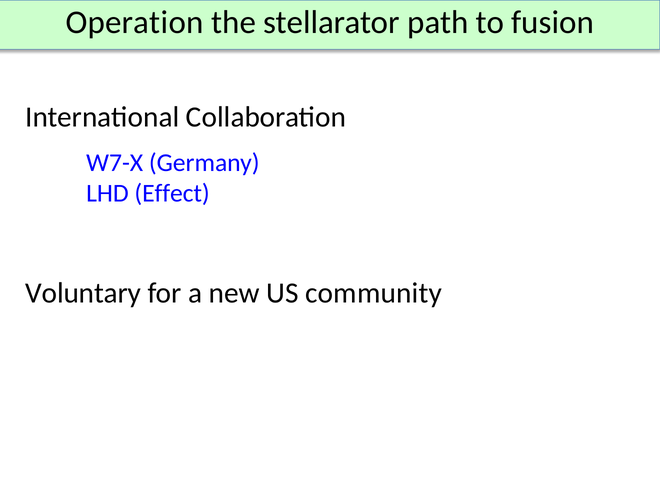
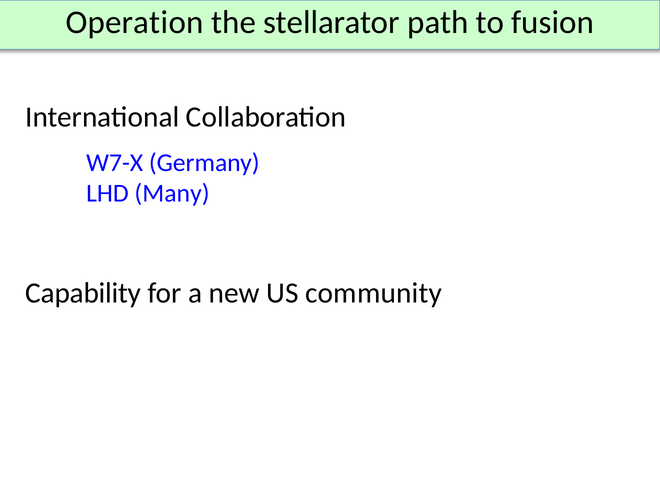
Effect: Effect -> Many (172, 193)
Voluntary: Voluntary -> Capability (83, 293)
